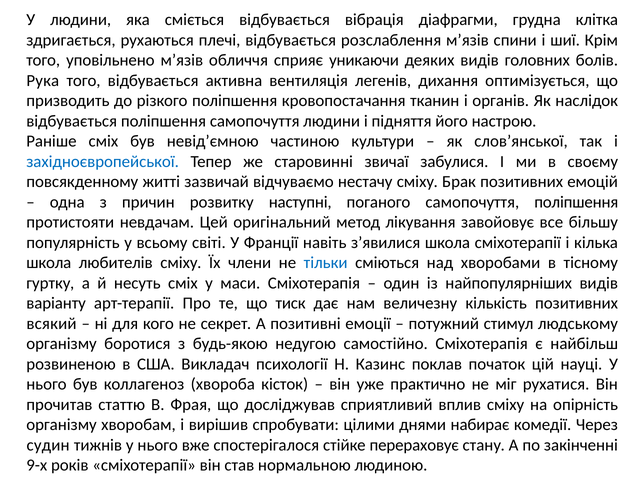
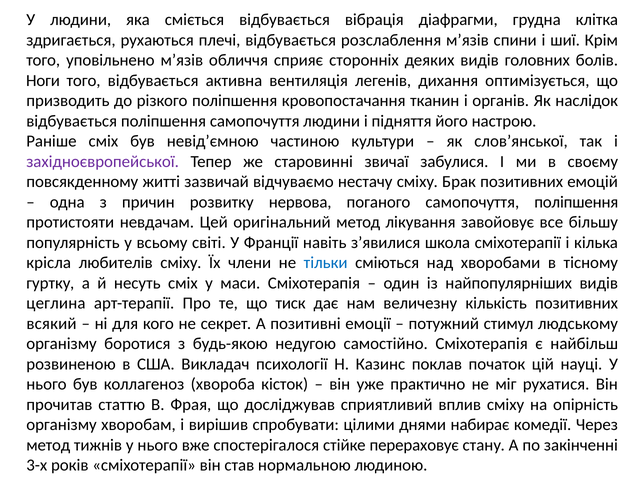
уникаючи: уникаючи -> сторонніх (364, 60)
Рука: Рука -> Ноги (43, 81)
західноєвропейської colour: blue -> purple (103, 162)
наступні: наступні -> нервова (300, 202)
школа: школа -> крісла (49, 263)
варіанту: варіанту -> цеглина (56, 303)
судин: судин -> метод (48, 445)
9-х: 9-х -> 3-х (37, 465)
